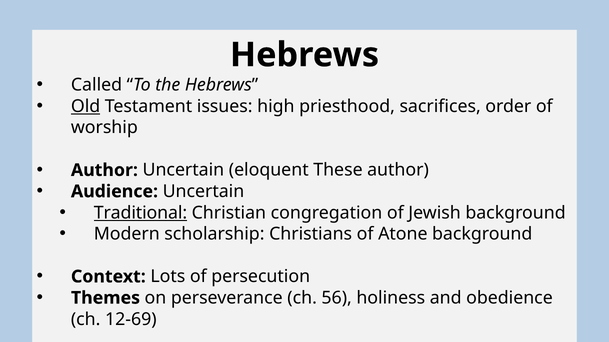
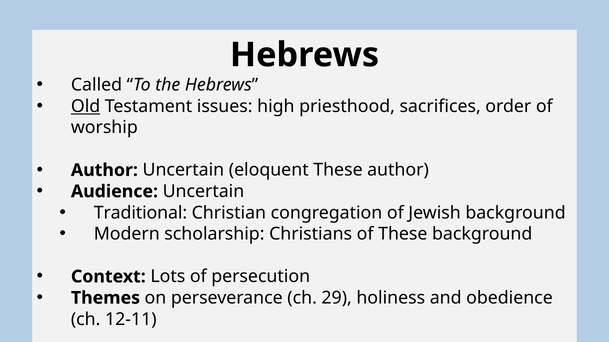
Traditional underline: present -> none (140, 213)
of Atone: Atone -> These (403, 234)
56: 56 -> 29 (337, 298)
12-69: 12-69 -> 12-11 (131, 320)
